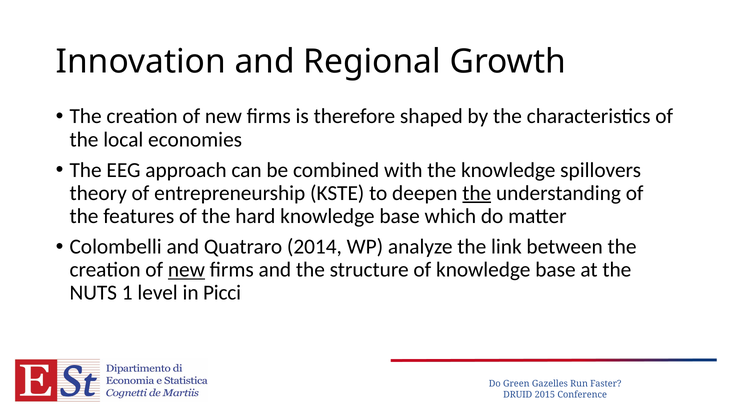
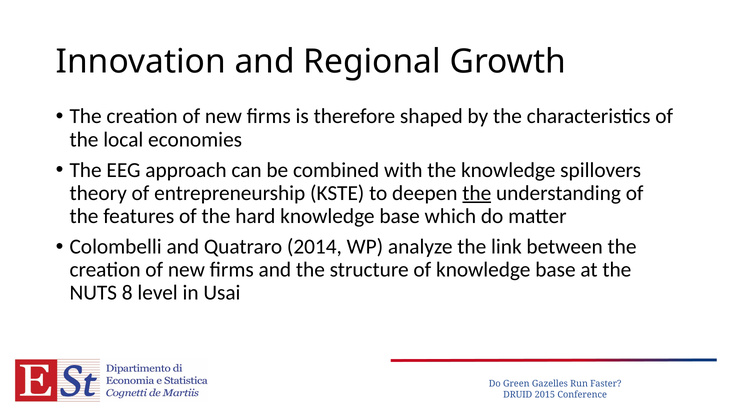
new underline: present -> none (186, 270)
1: 1 -> 8 (127, 293)
Picci: Picci -> Usai (222, 293)
